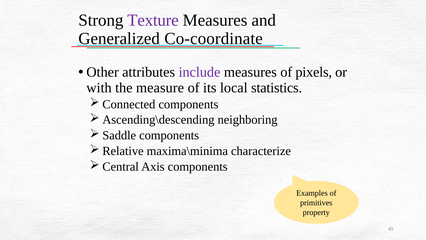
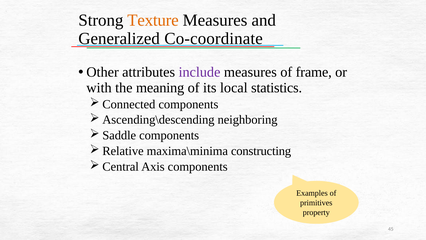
Texture colour: purple -> orange (153, 20)
pixels: pixels -> frame (314, 72)
measure: measure -> meaning (160, 88)
characterize: characterize -> constructing (261, 151)
